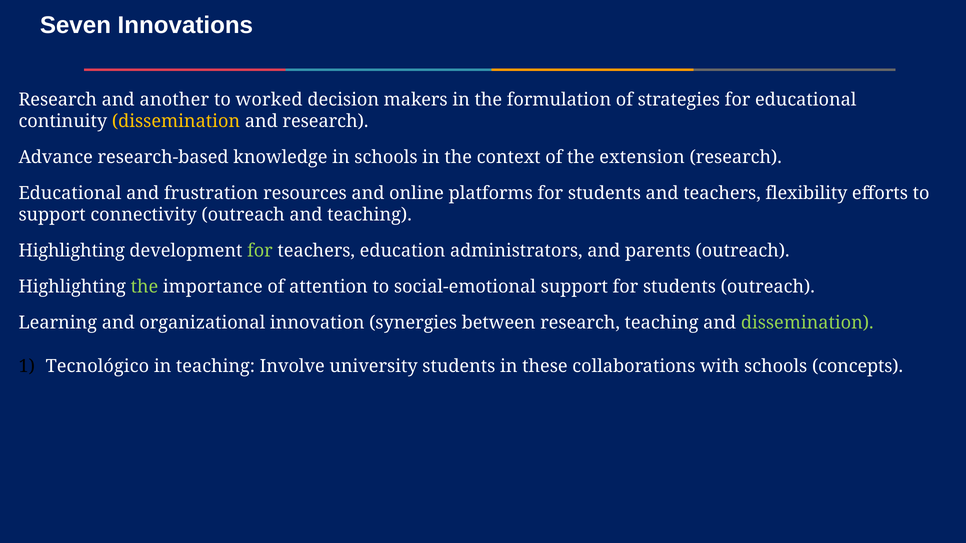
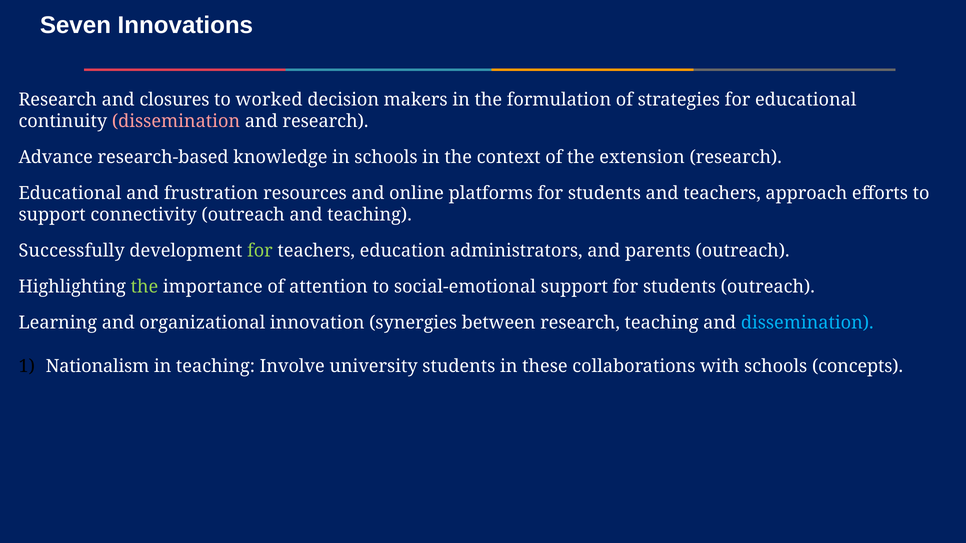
another: another -> closures (174, 100)
dissemination colour: yellow -> pink (176, 121)
flexibility: flexibility -> approach (806, 193)
Highlighting: Highlighting -> Successfully (72, 251)
dissemination colour: light green -> light blue (807, 323)
Tecnológico: Tecnológico -> Nationalism (97, 367)
